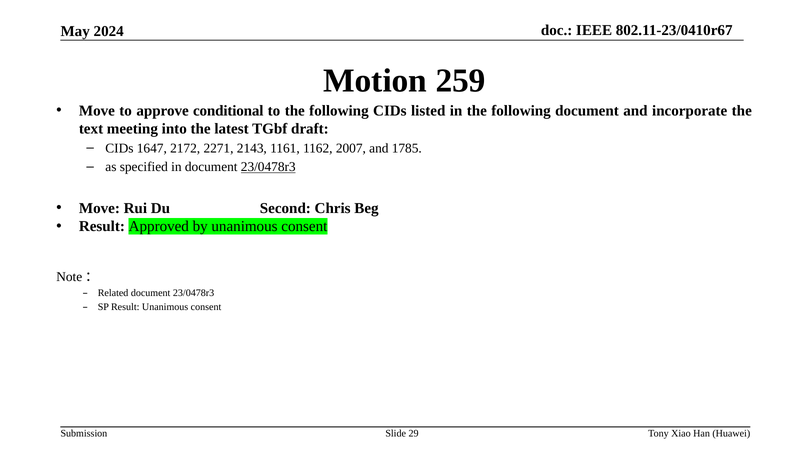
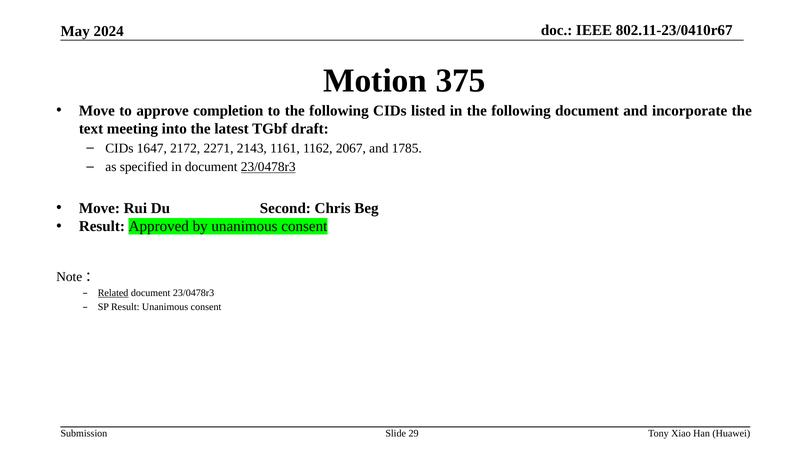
259: 259 -> 375 (461, 81)
conditional: conditional -> completion (228, 111)
2007: 2007 -> 2067 (351, 148)
Related underline: none -> present (113, 293)
